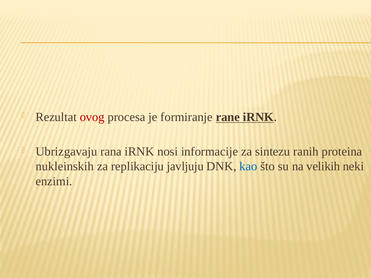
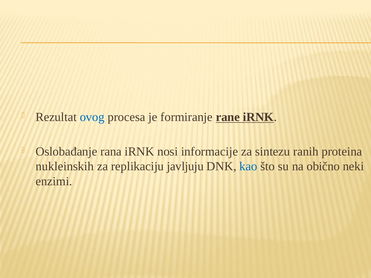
ovog colour: red -> blue (92, 117)
Ubrizgavaju: Ubrizgavaju -> Oslobađanje (66, 152)
velikih: velikih -> obično (323, 167)
